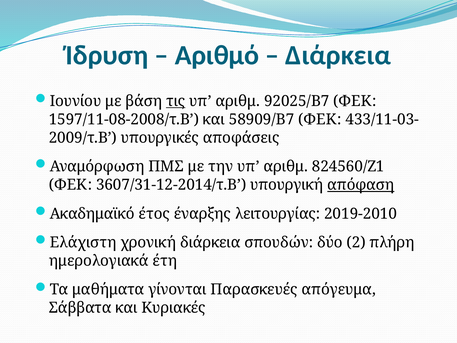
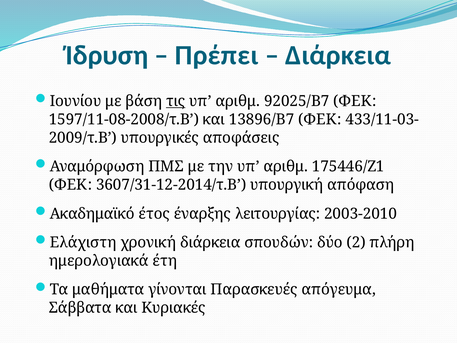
Αριθμό: Αριθμό -> Πρέπει (217, 55)
58909/Β7: 58909/Β7 -> 13896/Β7 (262, 119)
824560/Ζ1: 824560/Ζ1 -> 175446/Ζ1 (348, 166)
απόφαση underline: present -> none (361, 185)
2019-2010: 2019-2010 -> 2003-2010 (361, 214)
